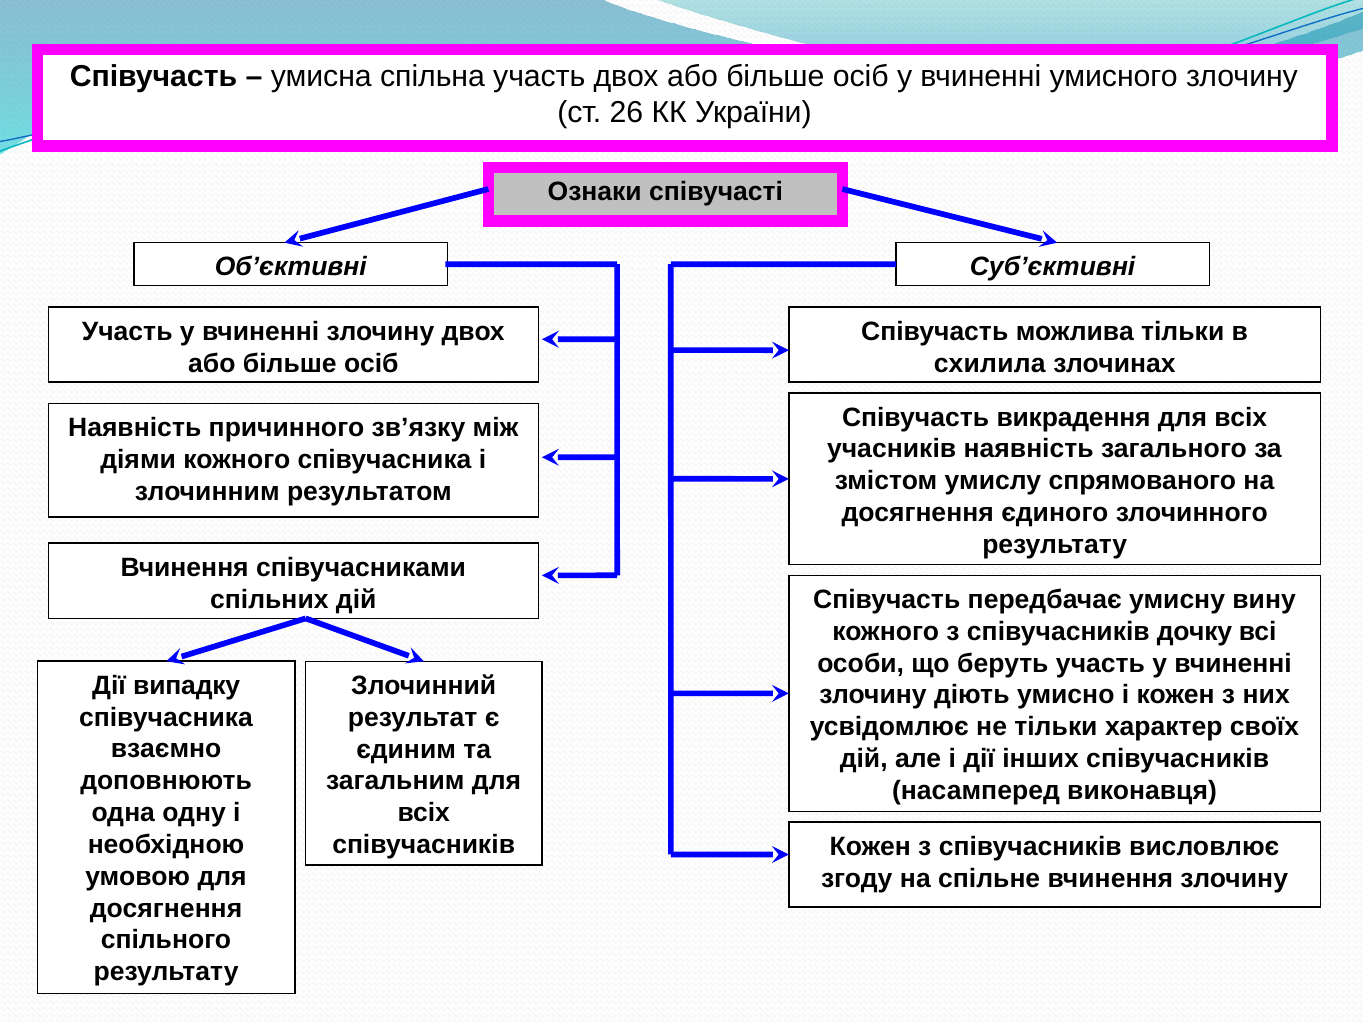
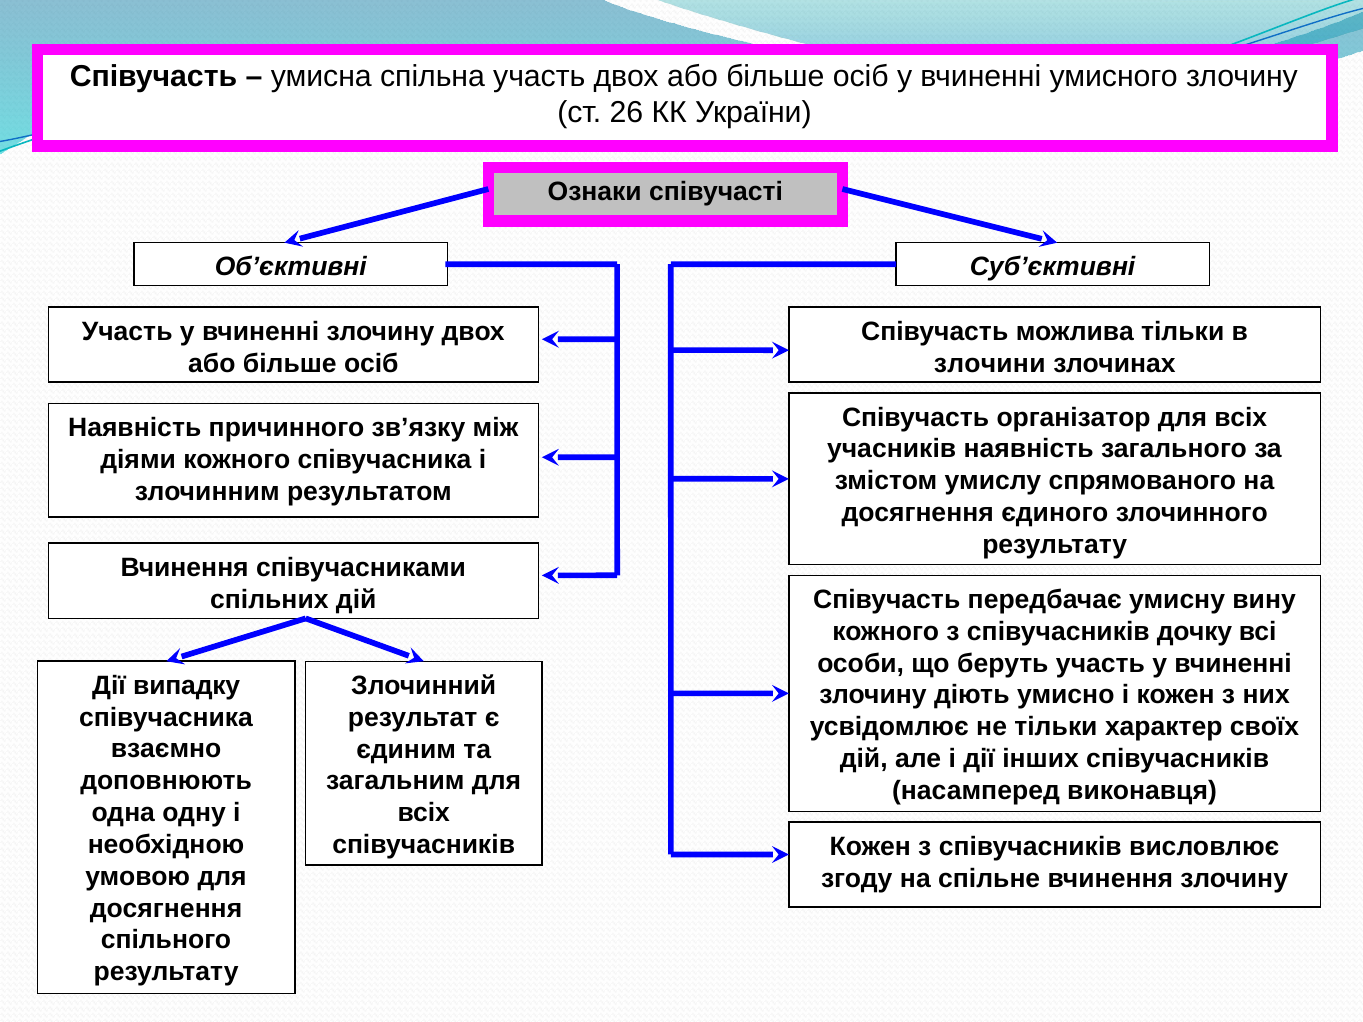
схилила: схилила -> злочини (990, 363)
викрадення: викрадення -> організатор (1074, 418)
